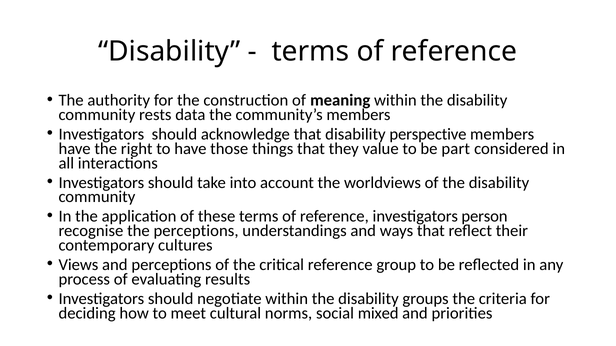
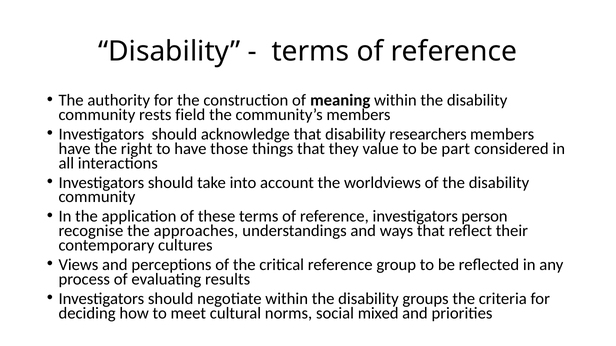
data: data -> field (190, 115)
perspective: perspective -> researchers (428, 135)
the perceptions: perceptions -> approaches (196, 231)
